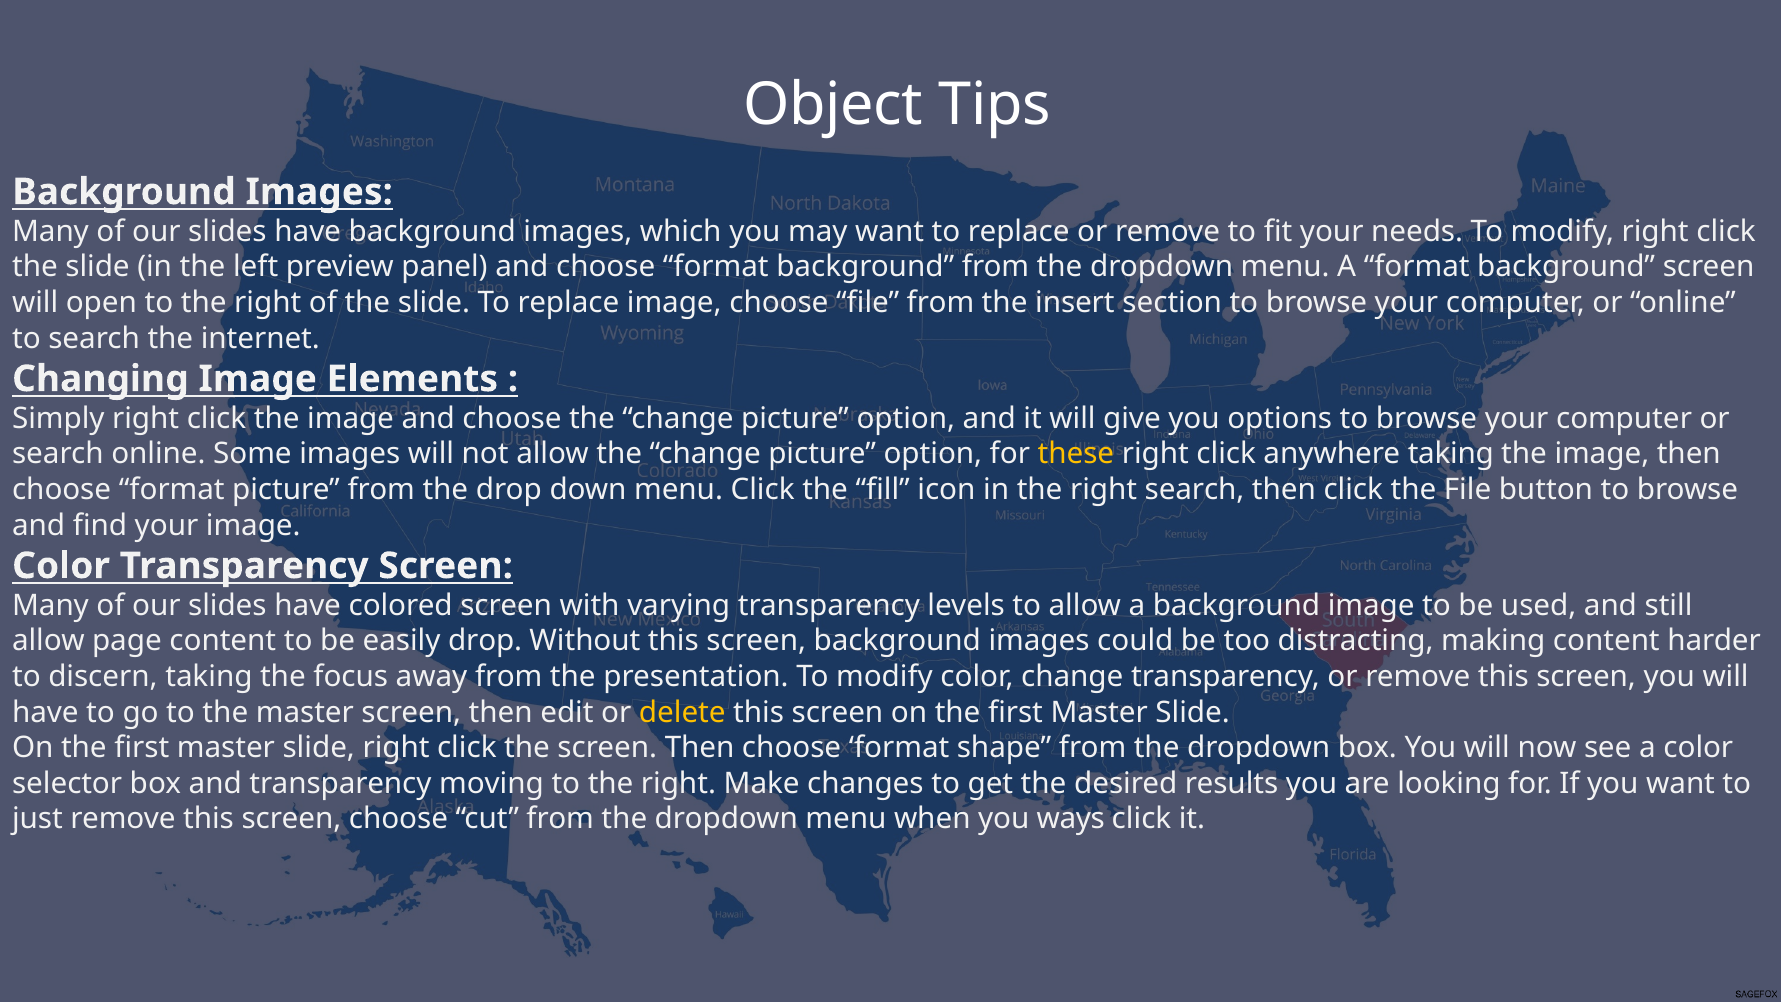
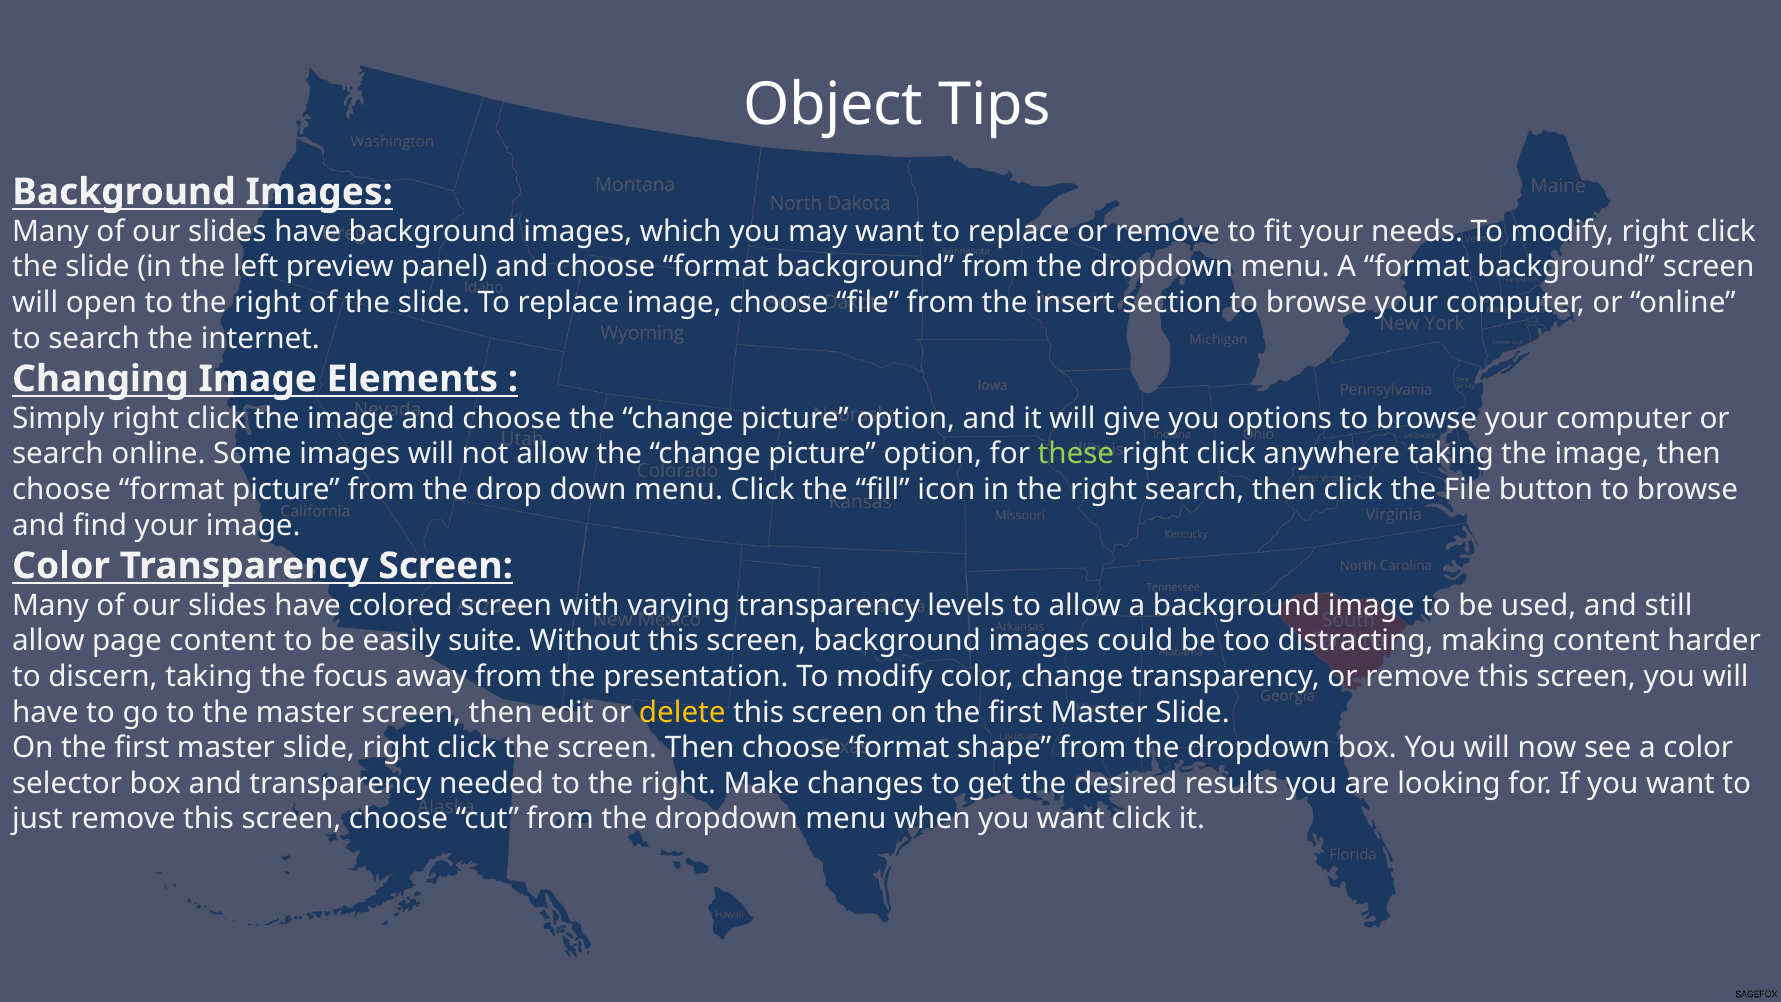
these colour: yellow -> light green (1076, 454)
easily drop: drop -> suite (485, 641)
moving: moving -> needed (491, 783)
when you ways: ways -> want (1071, 819)
